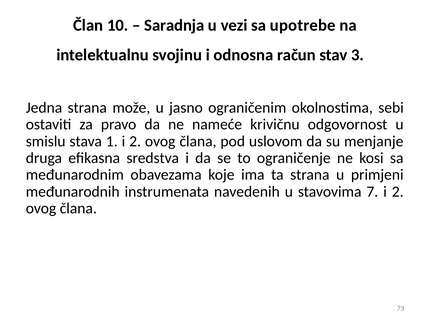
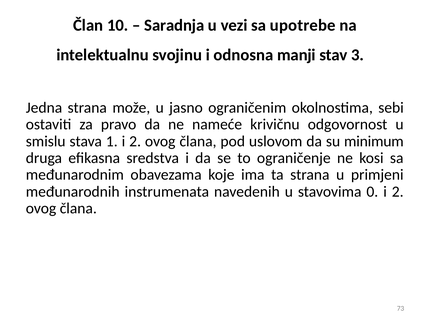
račun: račun -> manji (296, 55)
menjanje: menjanje -> minimum (374, 141)
7: 7 -> 0 (372, 191)
